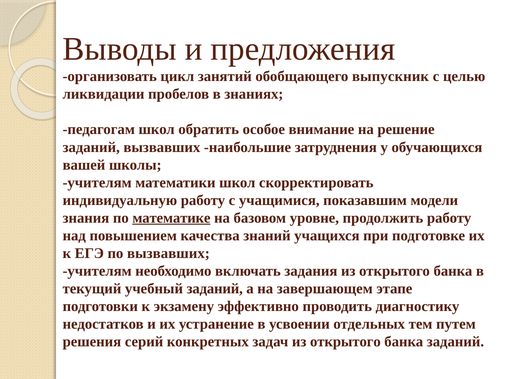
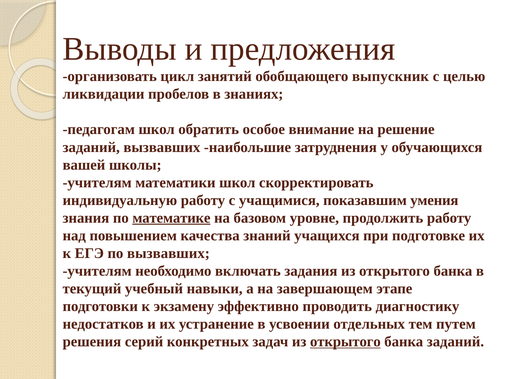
модели: модели -> умения (434, 200)
учебный заданий: заданий -> навыки (215, 288)
открытого underline: none -> present (345, 341)
